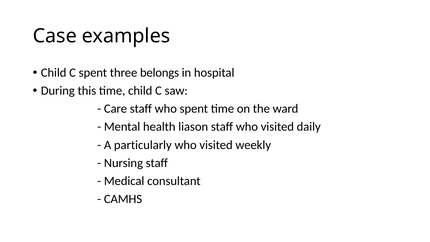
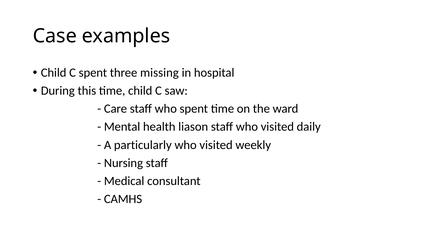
belongs: belongs -> missing (159, 73)
